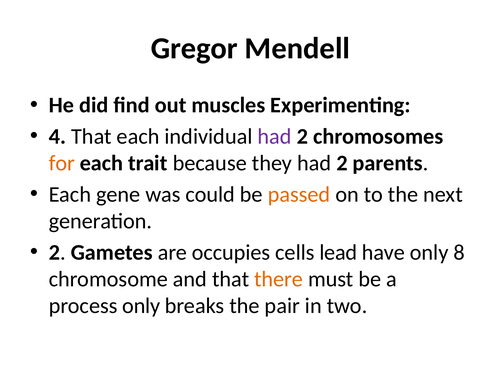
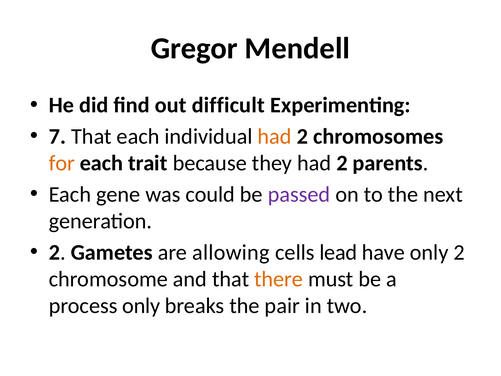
muscles: muscles -> difficult (228, 105)
4: 4 -> 7 (57, 136)
had colour: purple -> orange (275, 136)
passed colour: orange -> purple (299, 194)
occupies: occupies -> allowing (231, 252)
only 8: 8 -> 2 (459, 252)
